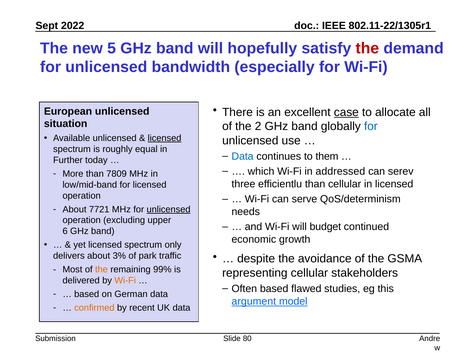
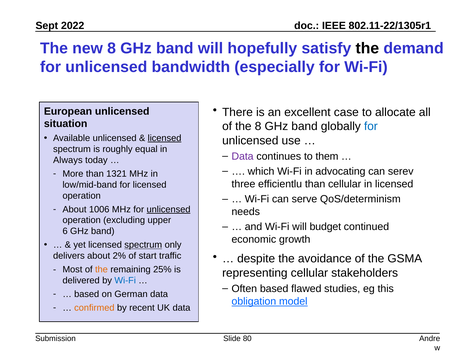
new 5: 5 -> 8 (112, 48)
the colour: red -> black (367, 48)
case underline: present -> none (346, 112)
the 2: 2 -> 8 (258, 126)
Data colour: blue -> purple (243, 156)
Further: Further -> Always (68, 160)
addressed: addressed -> advocating (340, 172)
7809: 7809 -> 1321 (117, 174)
7721: 7721 -> 1006 (99, 209)
spectrum underline: none -> present (143, 245)
3%: 3% -> 2% (119, 256)
park: park -> start (148, 256)
99%: 99% -> 25% (162, 270)
Wi-Fi colour: orange -> blue (125, 281)
argument: argument -> obligation (254, 301)
